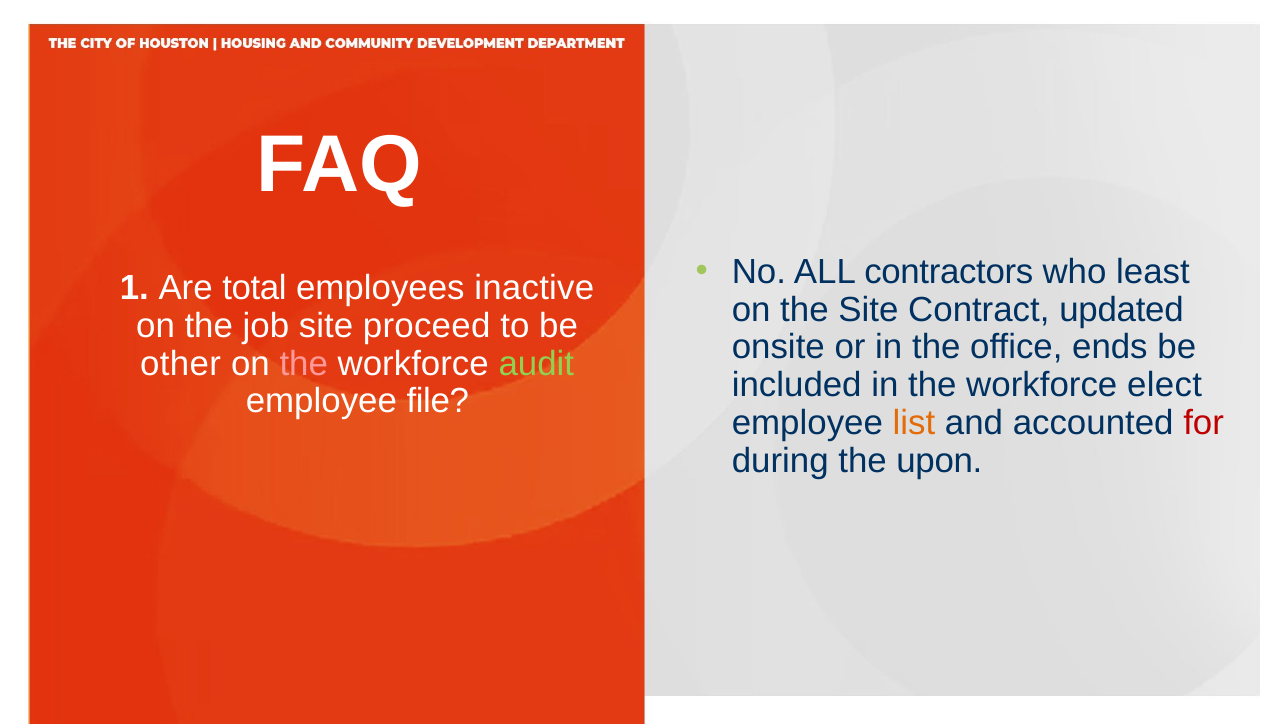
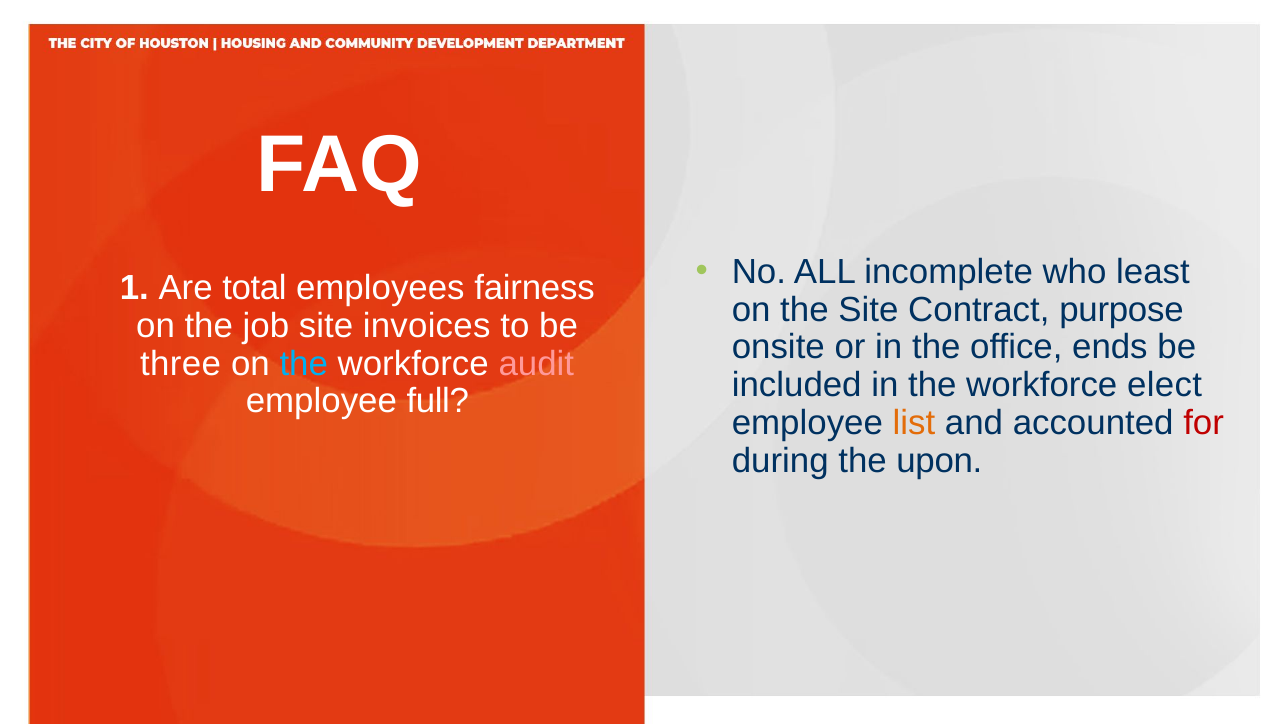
contractors: contractors -> incomplete (949, 272)
inactive: inactive -> fairness (535, 288)
updated: updated -> purpose (1121, 310)
proceed: proceed -> invoices (427, 326)
other: other -> three (181, 364)
the colour: pink -> light blue (304, 364)
audit colour: light green -> pink (536, 364)
file: file -> full (438, 401)
